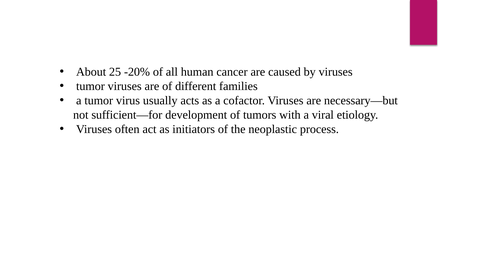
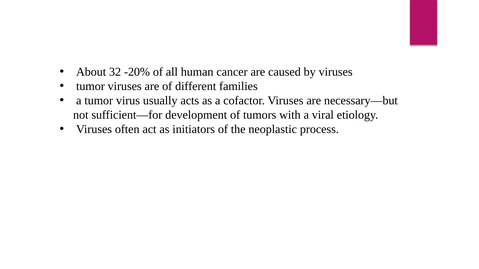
25: 25 -> 32 (115, 72)
